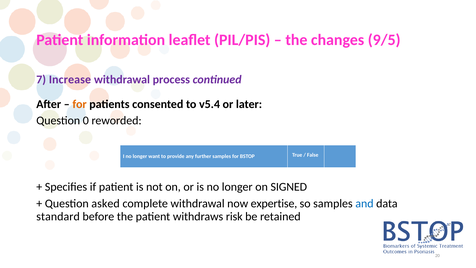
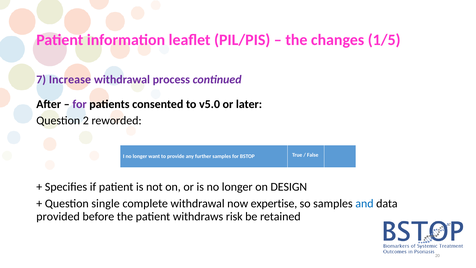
9/5: 9/5 -> 1/5 (384, 40)
for colour: orange -> purple (80, 104)
v5.4: v5.4 -> v5.0 (210, 104)
0: 0 -> 2 (86, 121)
SIGNED: SIGNED -> DESIGN (289, 187)
asked: asked -> single (106, 203)
standard: standard -> provided (58, 216)
